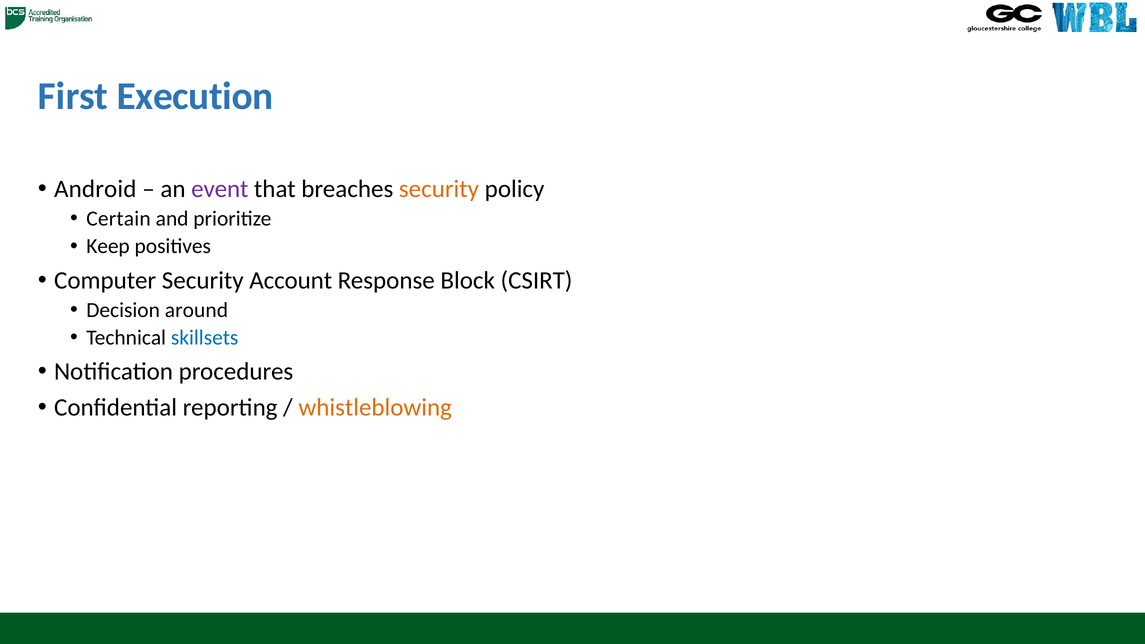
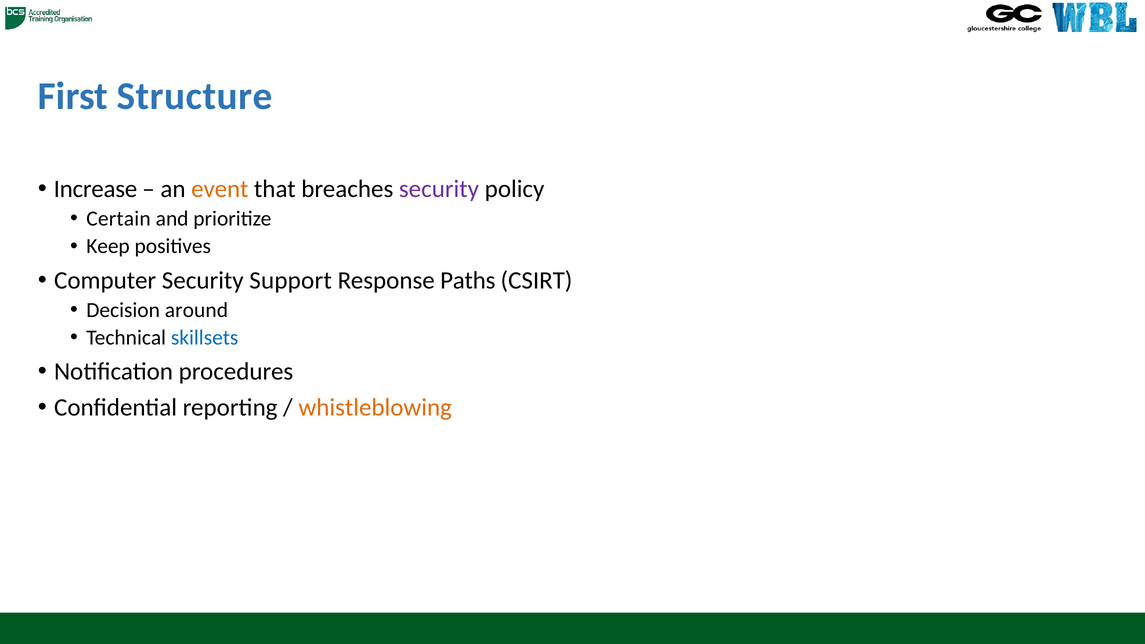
Execution: Execution -> Structure (195, 96)
Android: Android -> Increase (95, 189)
event colour: purple -> orange (220, 189)
security colour: orange -> purple (439, 189)
Account: Account -> Support (291, 280)
Block: Block -> Paths (468, 280)
